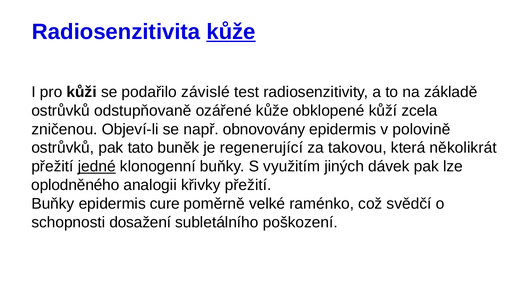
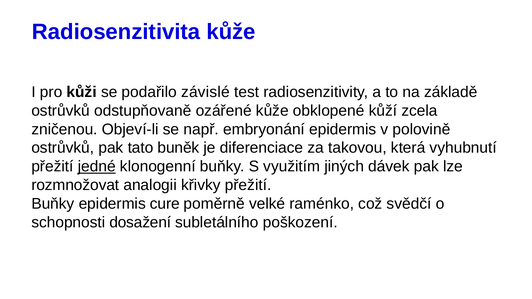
kůže underline: present -> none (231, 32)
obnovovány: obnovovány -> embryonání (264, 129)
regenerující: regenerující -> diferenciace (261, 148)
několikrát: několikrát -> vyhubnutí (463, 148)
oplodněného: oplodněného -> rozmnožovat (75, 185)
